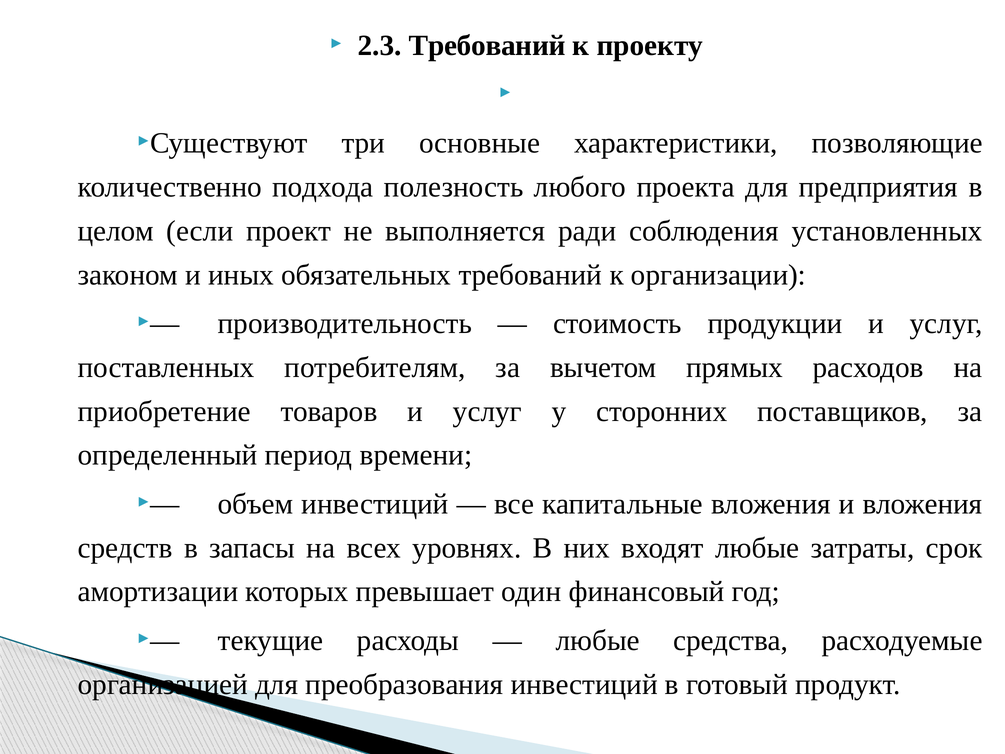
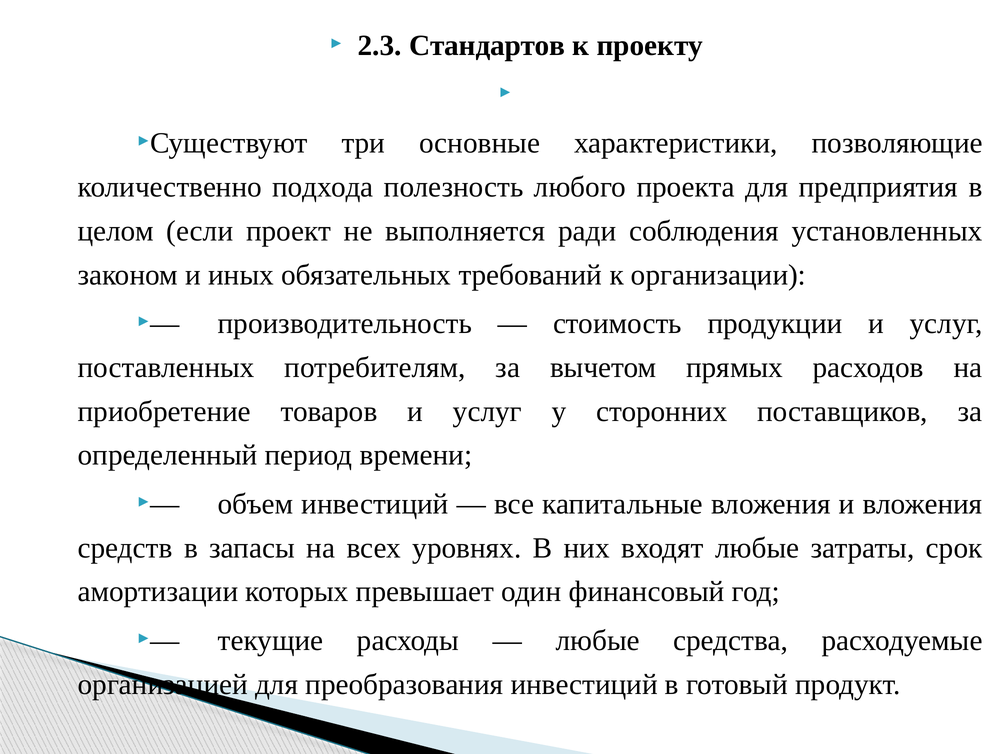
2.3 Требований: Требований -> Стандартов (487, 46)
